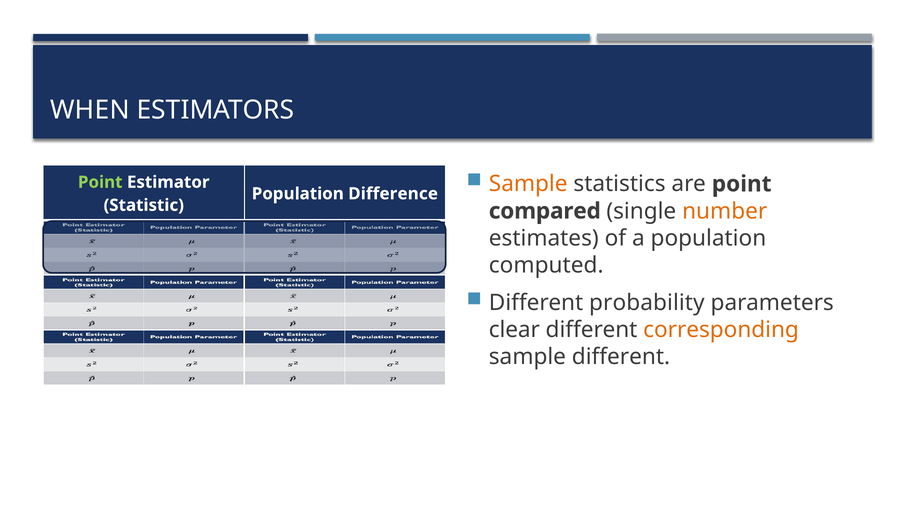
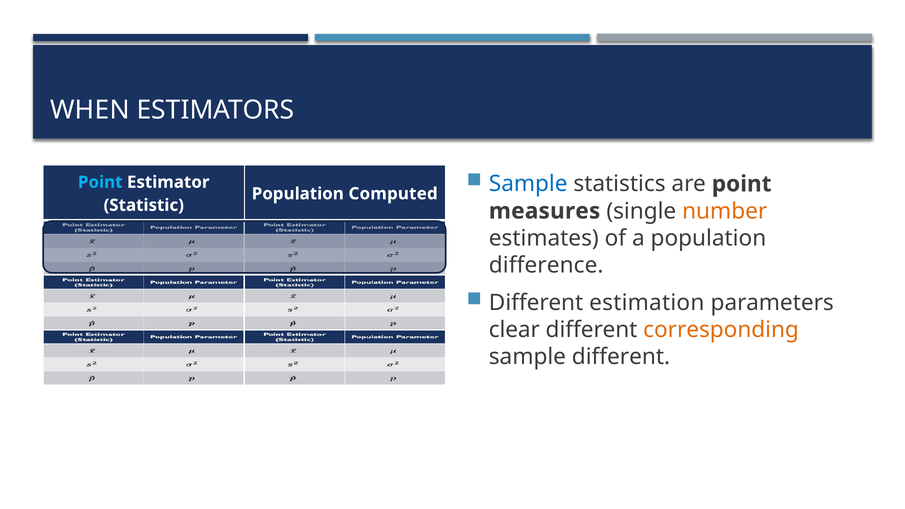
Sample colour: orange -> blue (528, 184)
Point colour: light green -> light blue (100, 182)
Difference: Difference -> Computed (393, 194)
compared: compared -> measures (545, 211)
computed: computed -> difference (546, 265)
probability: probability -> estimation (647, 303)
